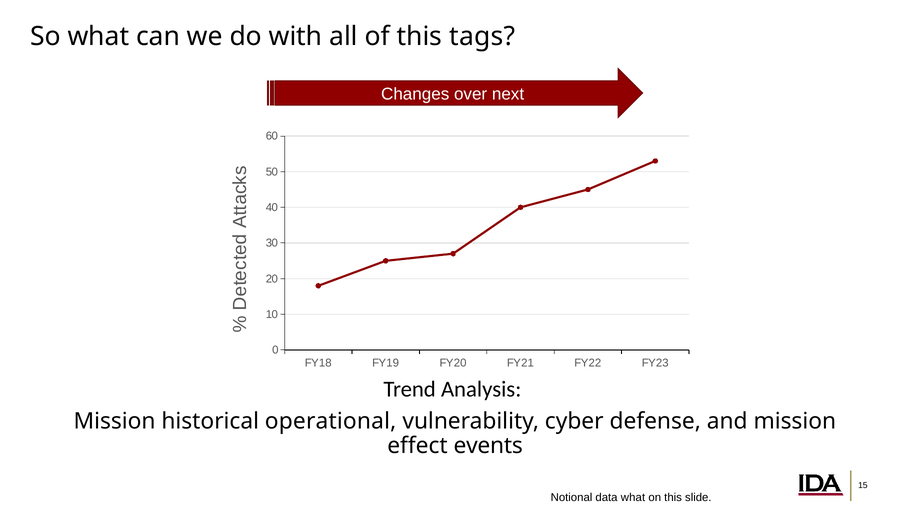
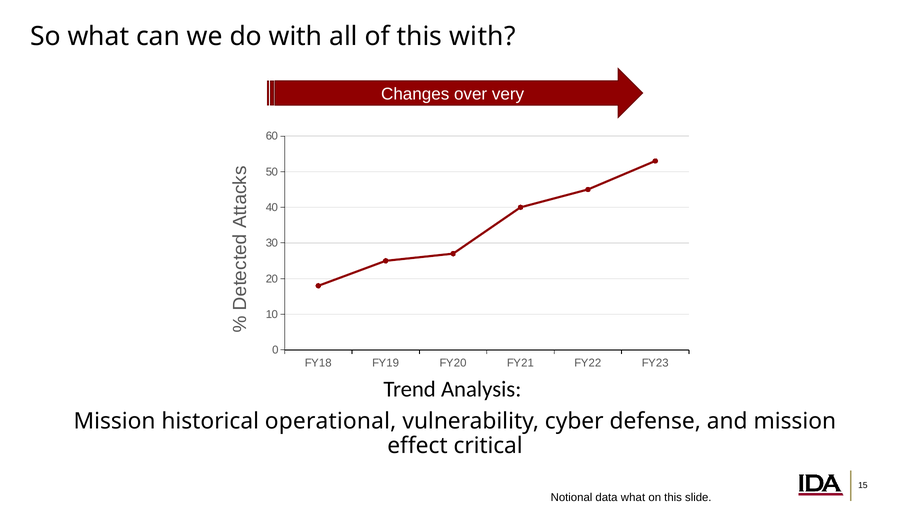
this tags: tags -> with (482, 37)
next: next -> very (508, 94)
events: events -> critical (488, 446)
